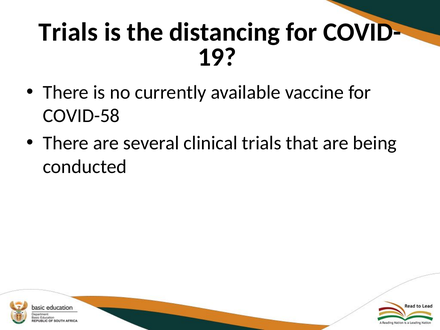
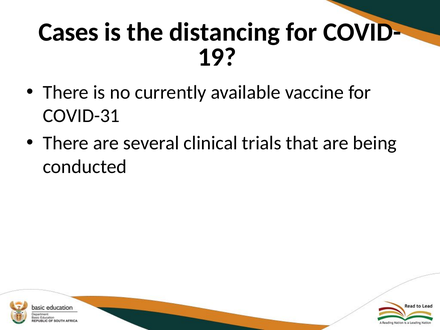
Trials: Trials -> Cases (68, 32)
COVID-58: COVID-58 -> COVID-31 (81, 116)
